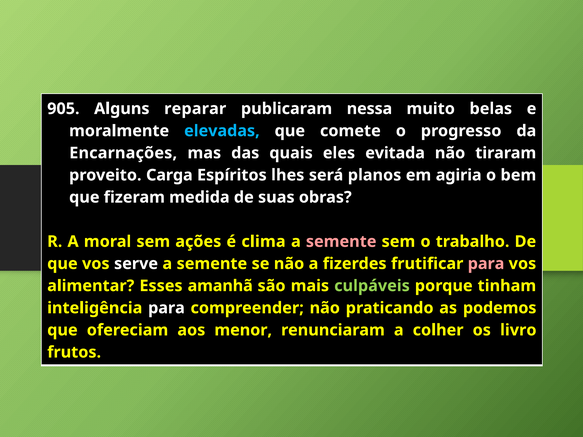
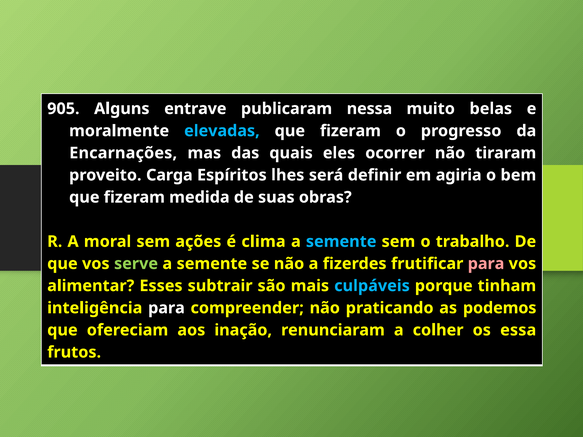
reparar: reparar -> entrave (195, 109)
comete: comete -> fizeram (350, 131)
evitada: evitada -> ocorrer (395, 153)
planos: planos -> definir (375, 175)
semente colour: pink -> light blue (341, 242)
serve colour: white -> light green (136, 264)
amanhã: amanhã -> subtrair (220, 286)
culpáveis colour: light green -> light blue (372, 286)
menor: menor -> inação (243, 330)
livro: livro -> essa (518, 330)
